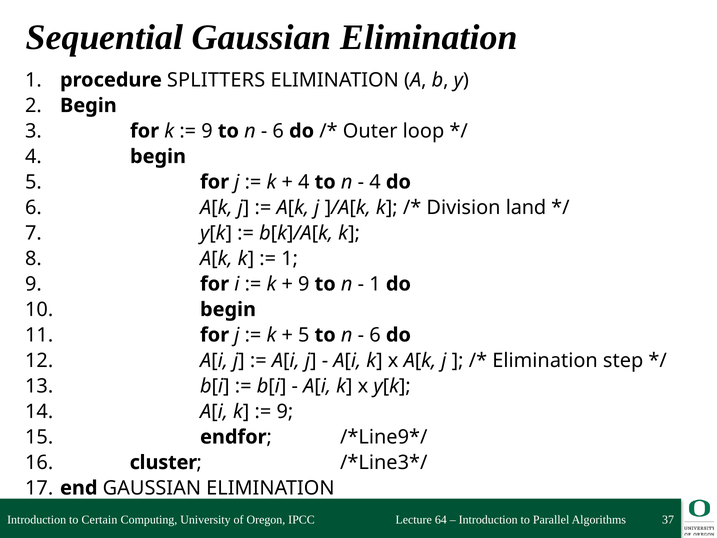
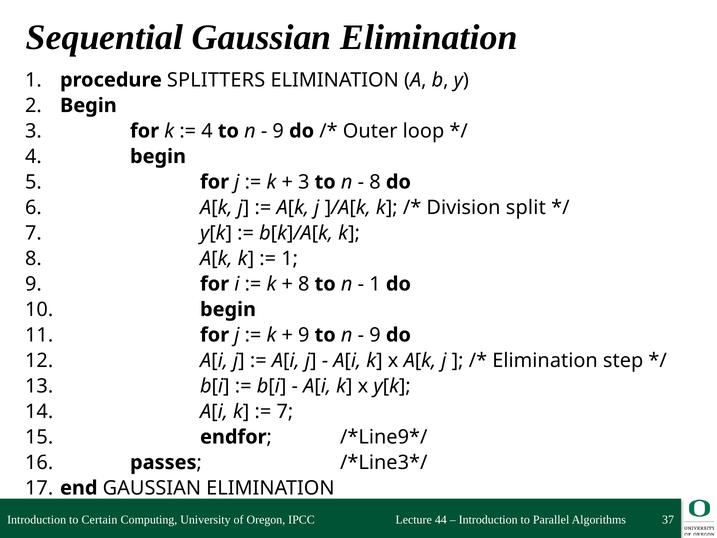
9: 9 -> 4 (207, 131)
6: 6 -> 9 (278, 131)
4: 4 -> 3 (304, 182)
4: 4 -> 8 (375, 182)
land: land -> split (526, 207)
9: 9 -> 8 (304, 284)
5: 5 -> 9 (304, 335)
6: 6 -> 9 (375, 335)
9: 9 -> 7 (285, 411)
cluster: cluster -> passes (163, 462)
64: 64 -> 44 (441, 519)
